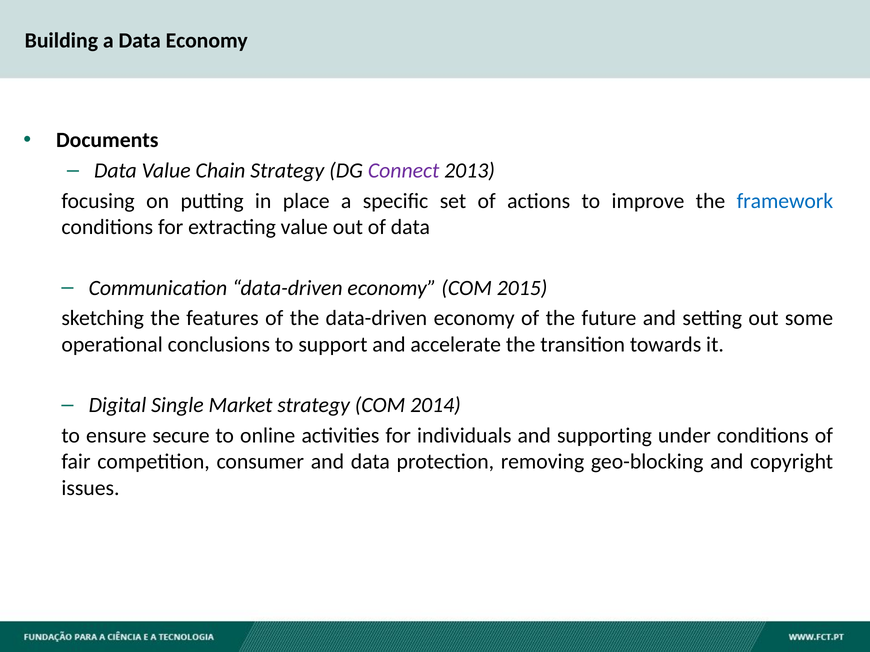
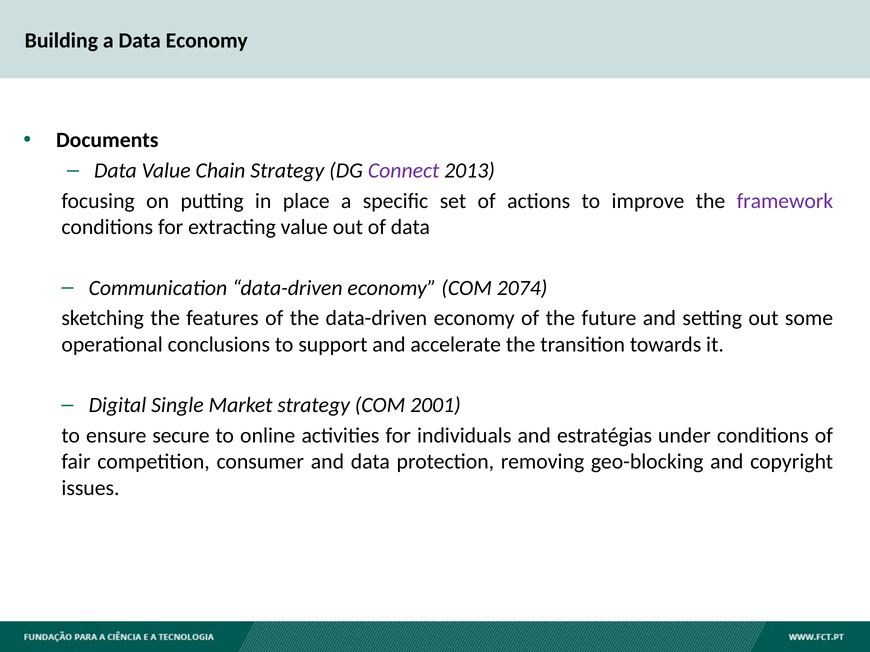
framework colour: blue -> purple (785, 201)
2015: 2015 -> 2074 (522, 288)
2014: 2014 -> 2001 (435, 406)
supporting: supporting -> estratégias (605, 436)
